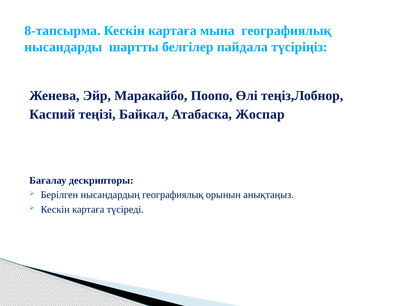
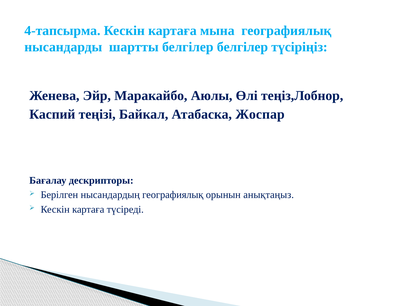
8-тапсырма: 8-тапсырма -> 4-тапсырма (62, 31)
белгілер пайдала: пайдала -> белгілер (242, 47)
Поопо: Поопо -> Аюлы (212, 96)
